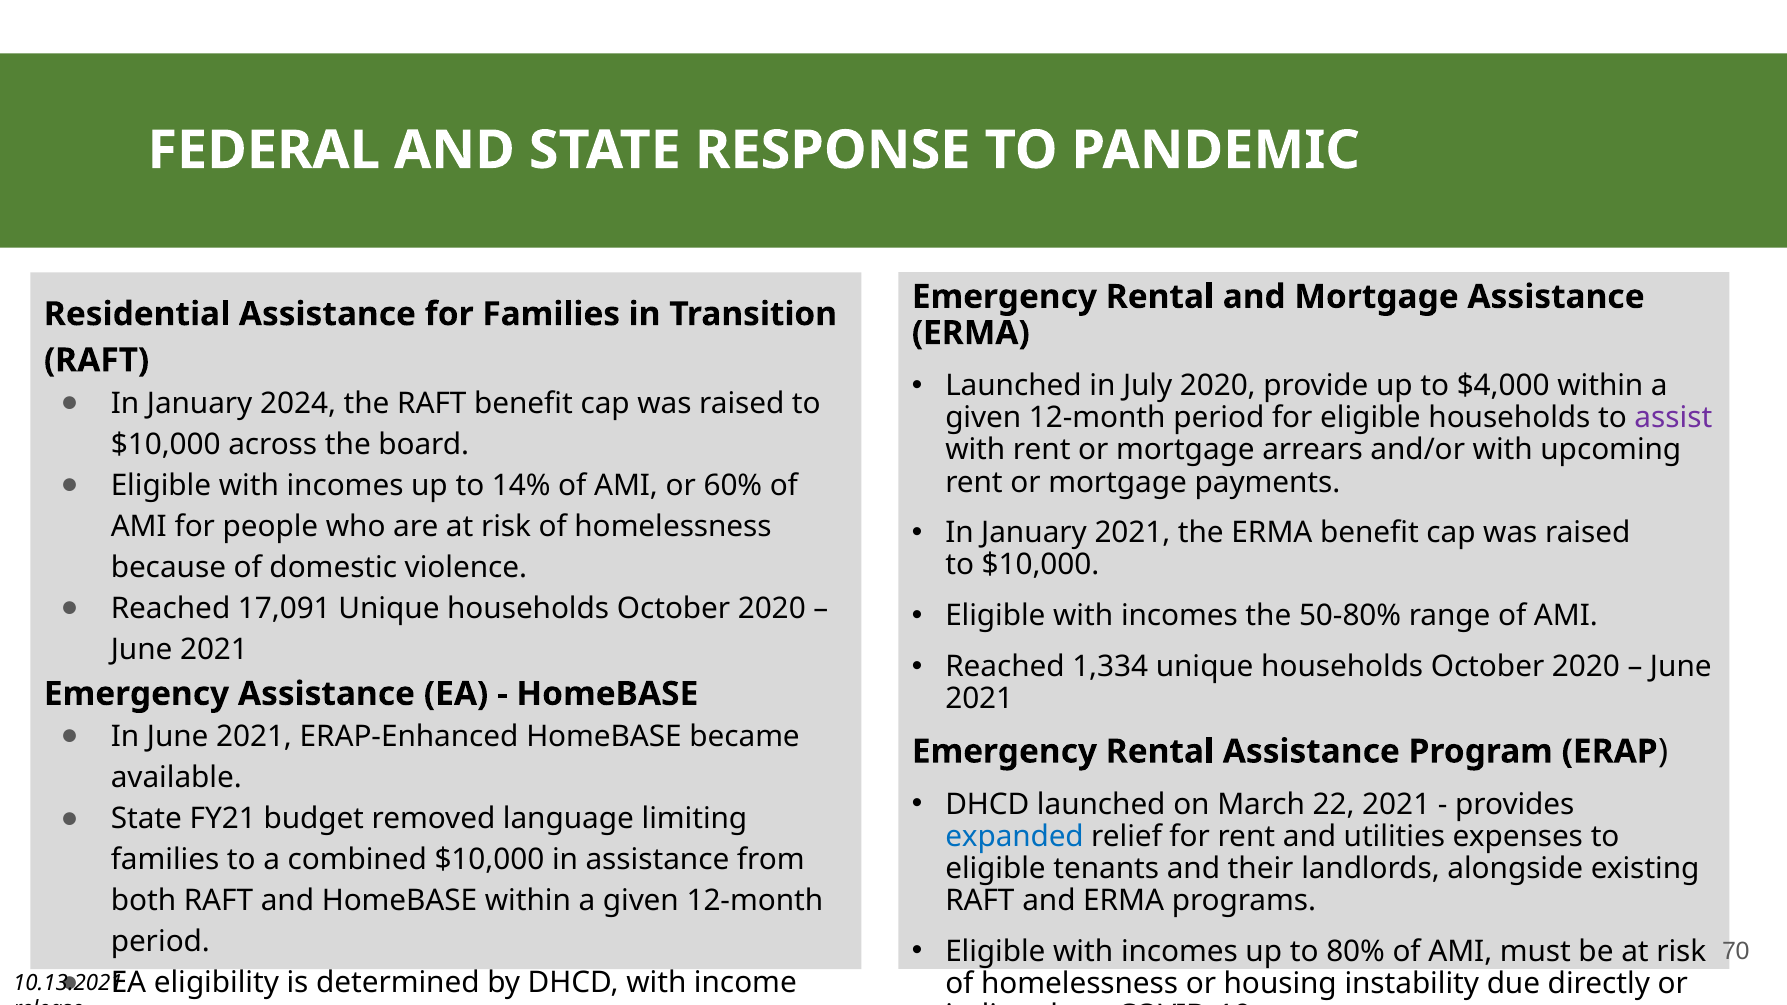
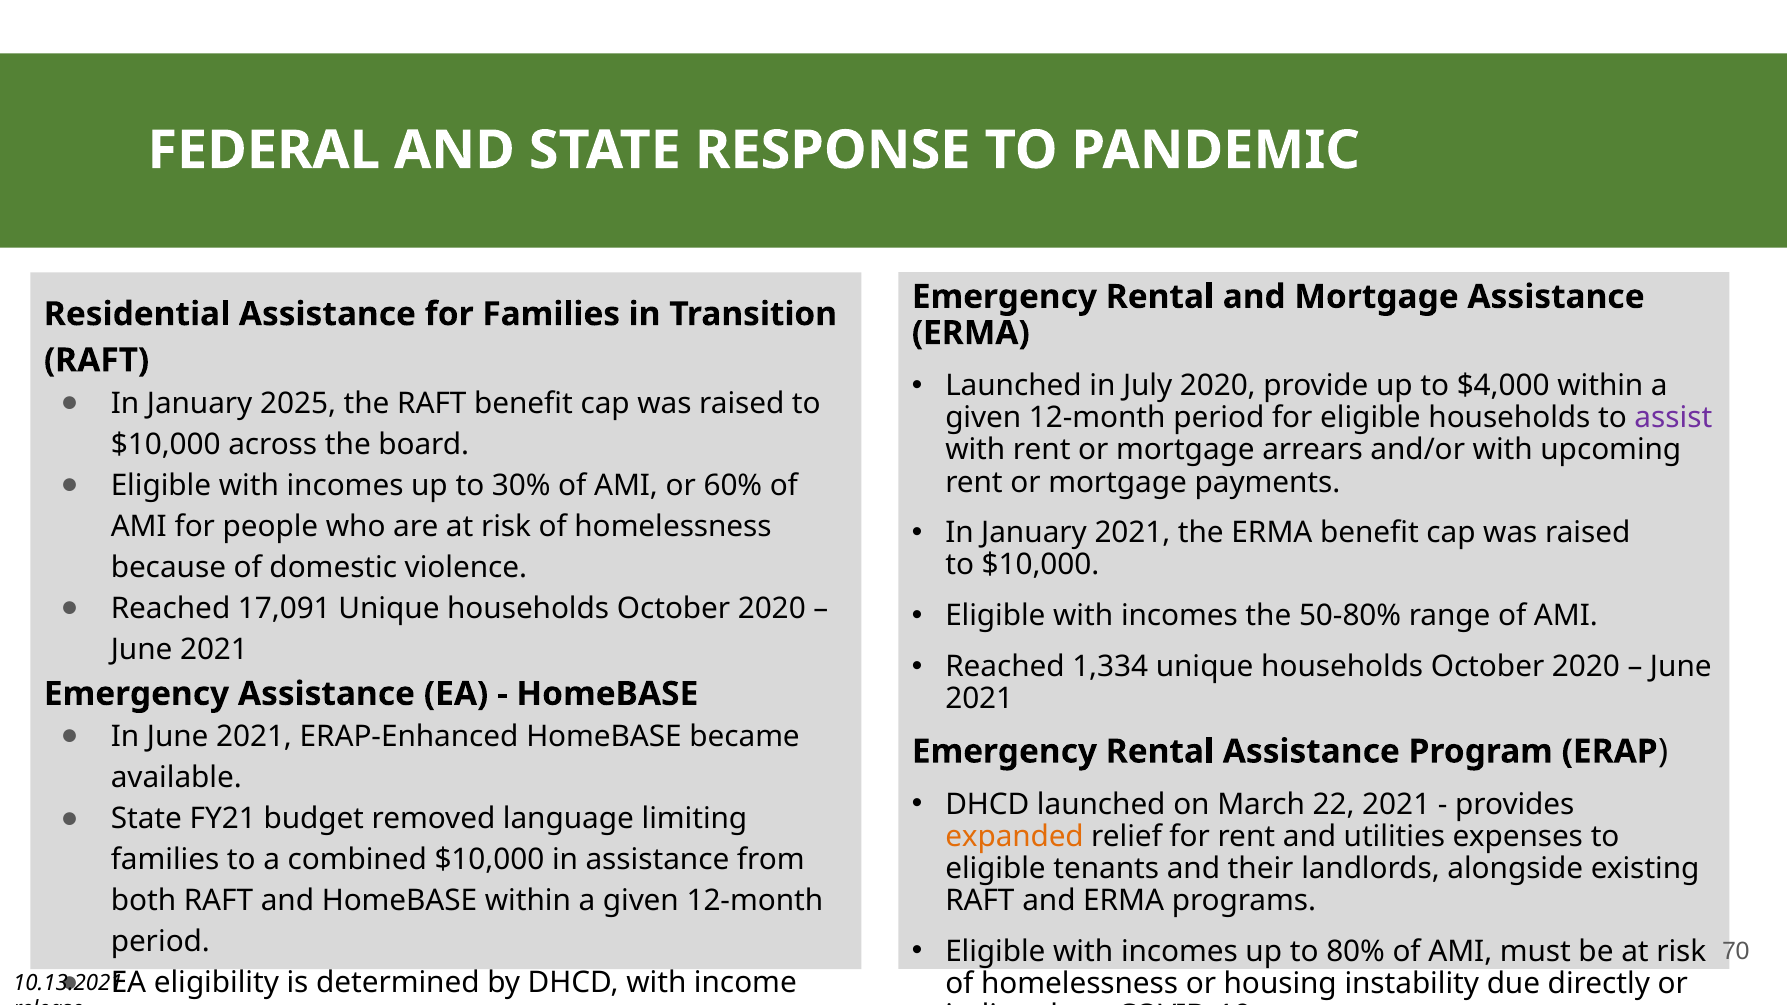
2024: 2024 -> 2025 (298, 403)
14%: 14% -> 30% (521, 486)
expanded colour: blue -> orange (1015, 837)
